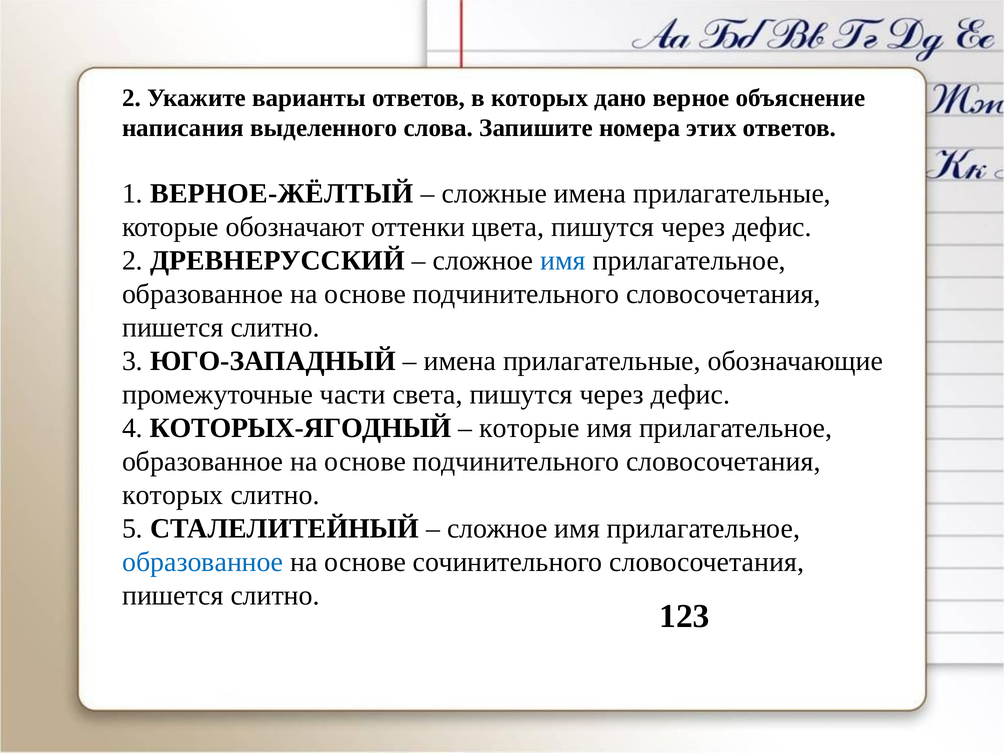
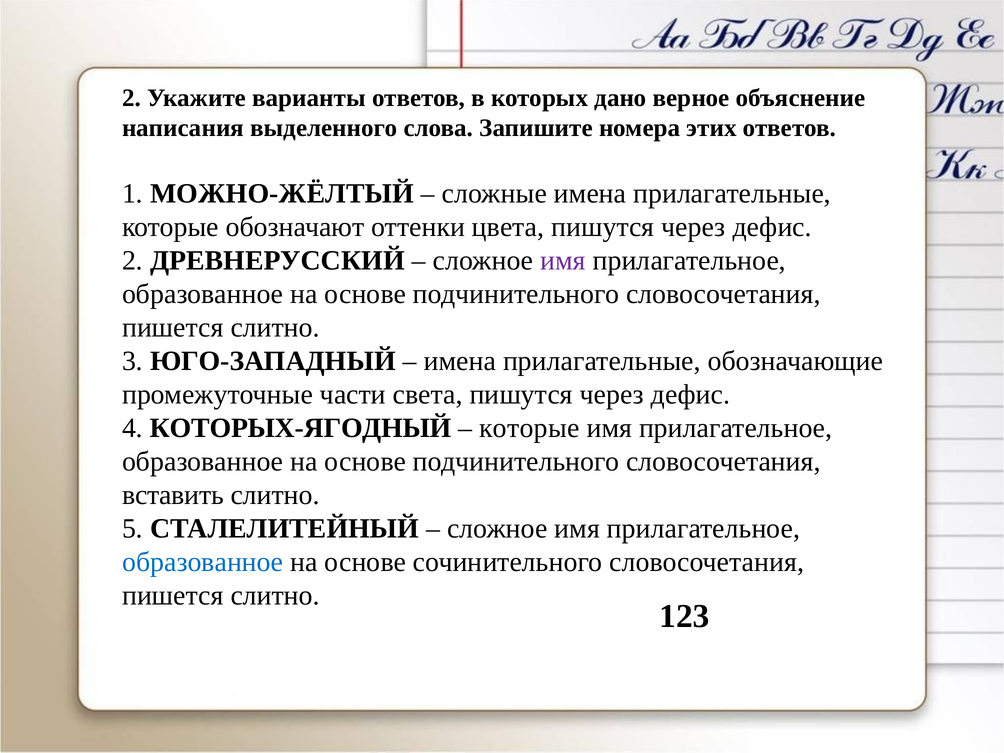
ВЕРНОЕ-ЖЁЛТЫЙ: ВЕРНОЕ-ЖЁЛТЫЙ -> МОЖНО-ЖЁЛТЫЙ (282, 194)
имя colour: blue -> purple (563, 261)
которых: которых -> вставить (173, 495)
